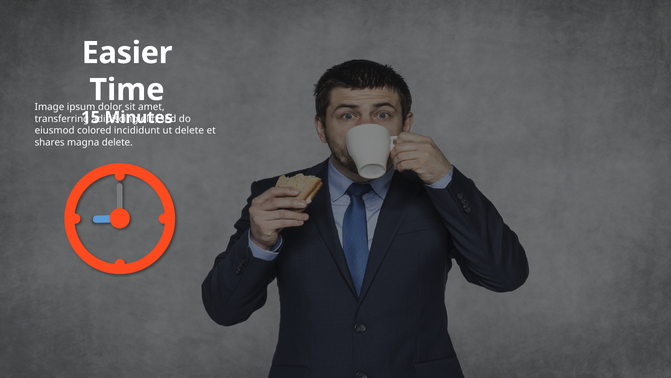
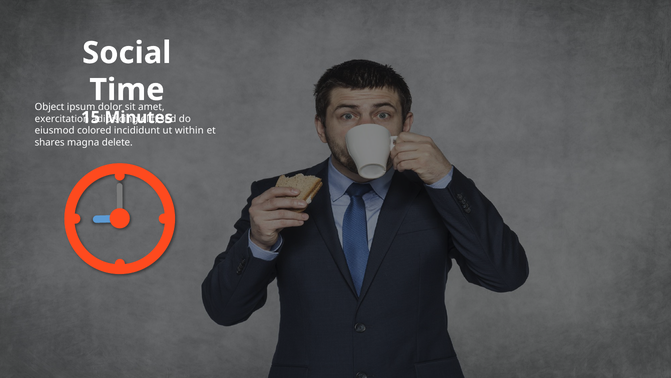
Easier: Easier -> Social (127, 53)
Image: Image -> Object (50, 107)
transferring: transferring -> exercitation (62, 119)
delete: delete -> within (189, 130)
